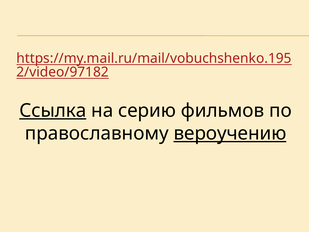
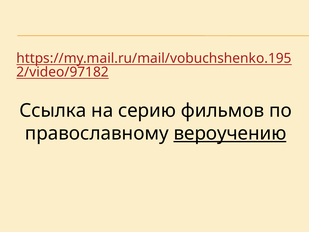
Ссылка underline: present -> none (53, 111)
